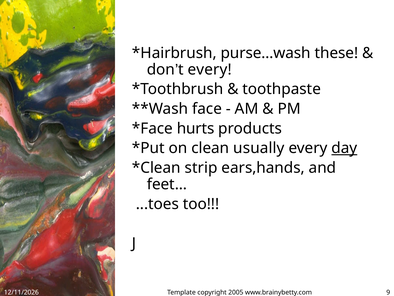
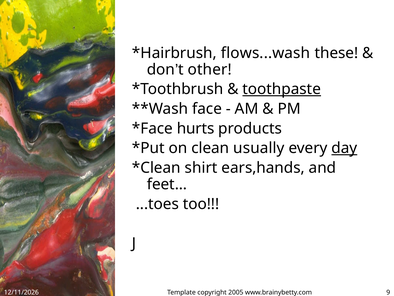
purse...wash: purse...wash -> flows...wash (266, 53)
every: every -> other (210, 69)
toothpaste underline: none -> present (282, 89)
strip: strip -> shirt (201, 168)
